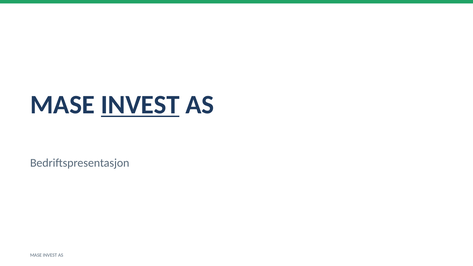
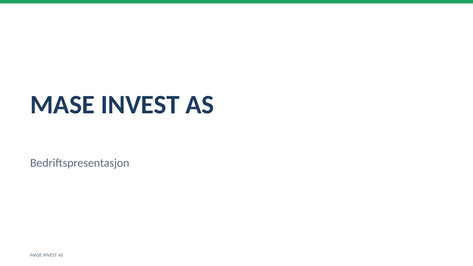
INVEST underline: present -> none (140, 105)
